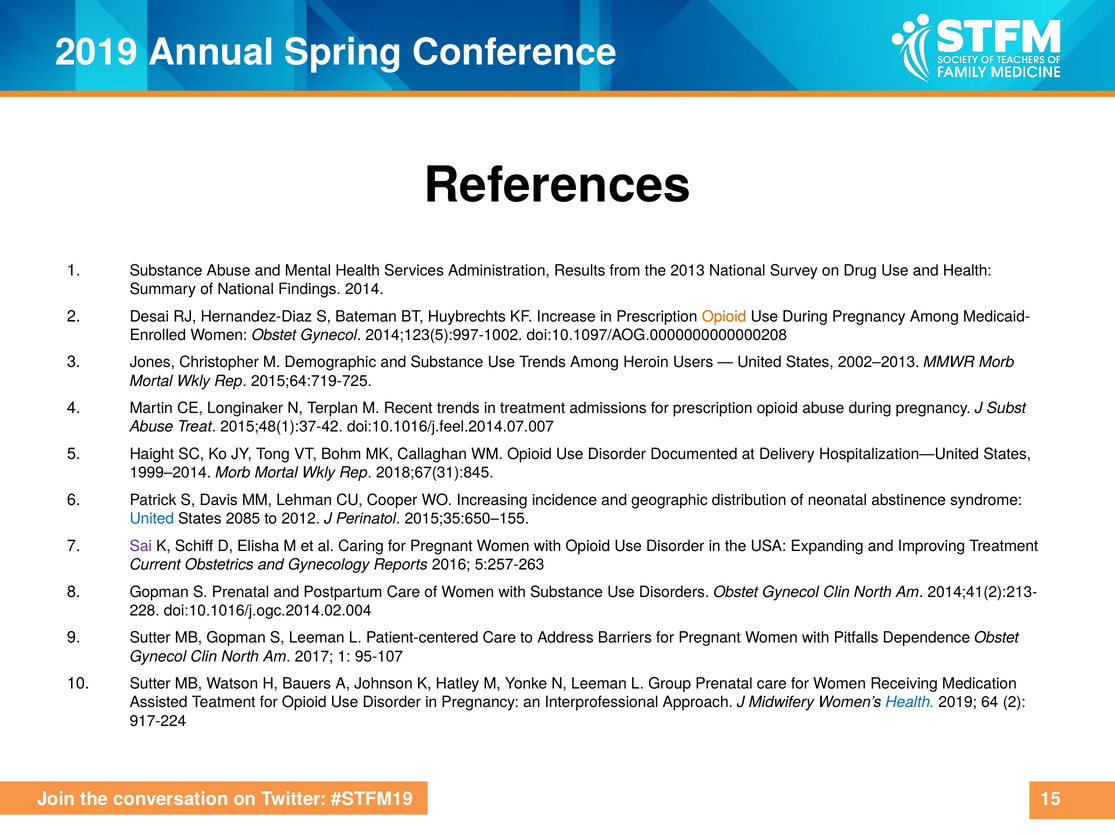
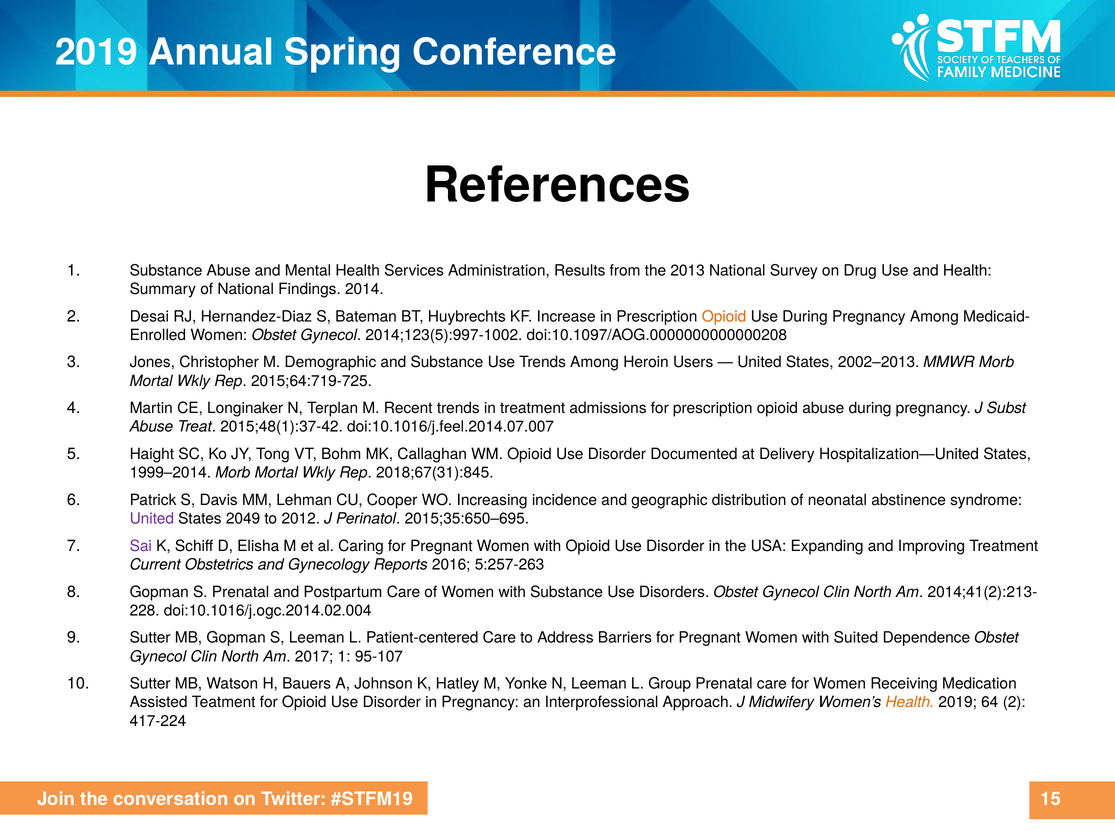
United colour: blue -> purple (152, 519)
2085: 2085 -> 2049 (243, 519)
2015;35:650–155: 2015;35:650–155 -> 2015;35:650–695 (467, 519)
Pitfalls: Pitfalls -> Suited (856, 638)
Health colour: blue -> orange (910, 703)
917-224: 917-224 -> 417-224 (158, 721)
